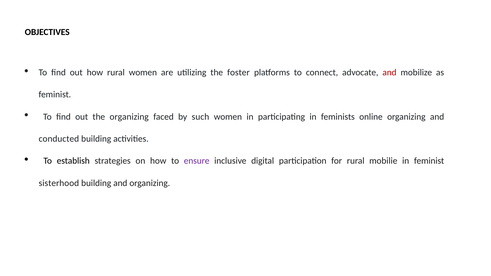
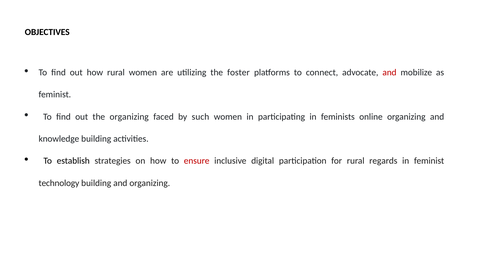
conducted: conducted -> knowledge (59, 139)
ensure colour: purple -> red (197, 161)
mobilie: mobilie -> regards (383, 161)
sisterhood: sisterhood -> technology (59, 183)
